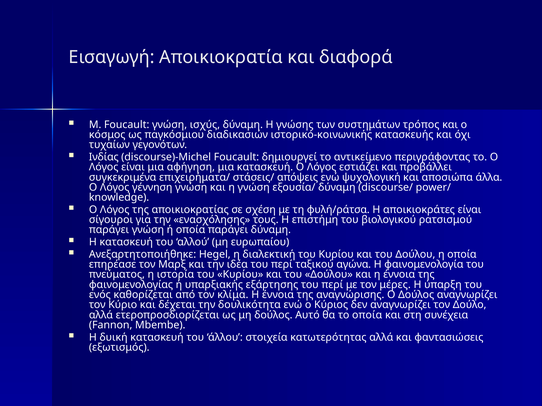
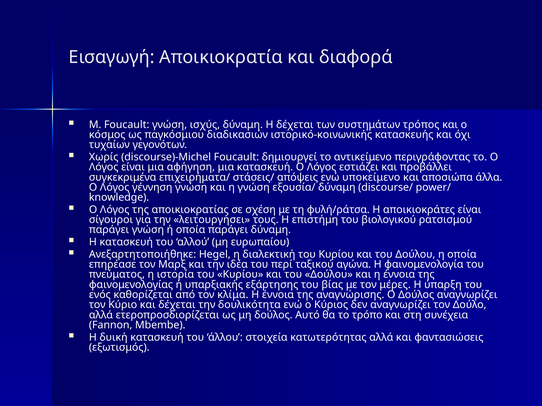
Η γνώσης: γνώσης -> δέχεται (295, 125)
Ινδίας: Ινδίας -> Χωρίς (104, 157)
ψυχολογική: ψυχολογική -> υποκείμενο (371, 177)
ενασχόλησης: ενασχόλησης -> λειτουργήσει (212, 220)
εξάρτησης του περί: περί -> βίας (332, 285)
το οποία: οποία -> τρόπο (367, 315)
